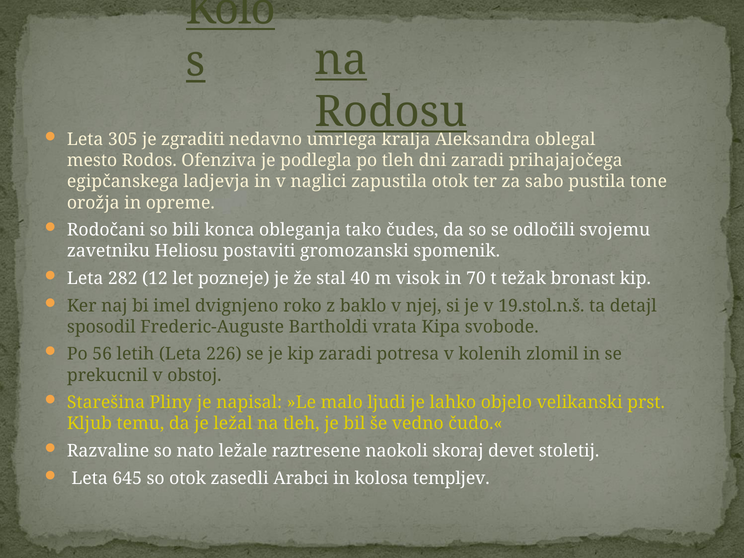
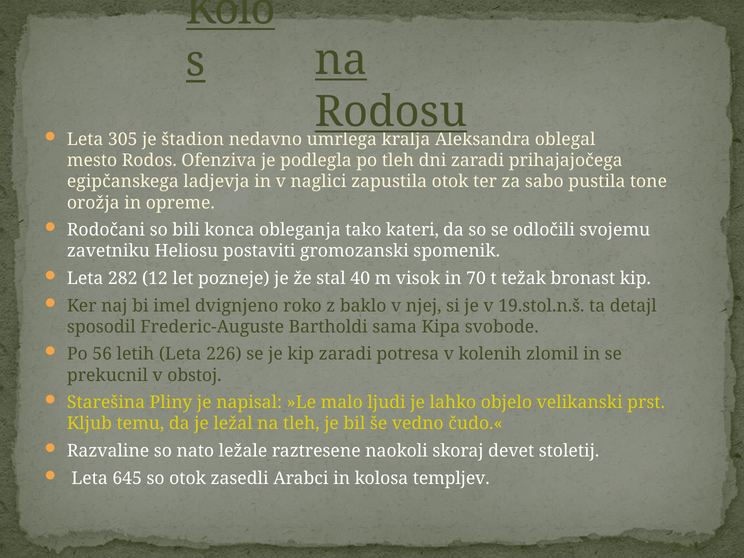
zgraditi: zgraditi -> štadion (193, 139)
čudes: čudes -> kateri (412, 230)
vrata: vrata -> sama (395, 327)
